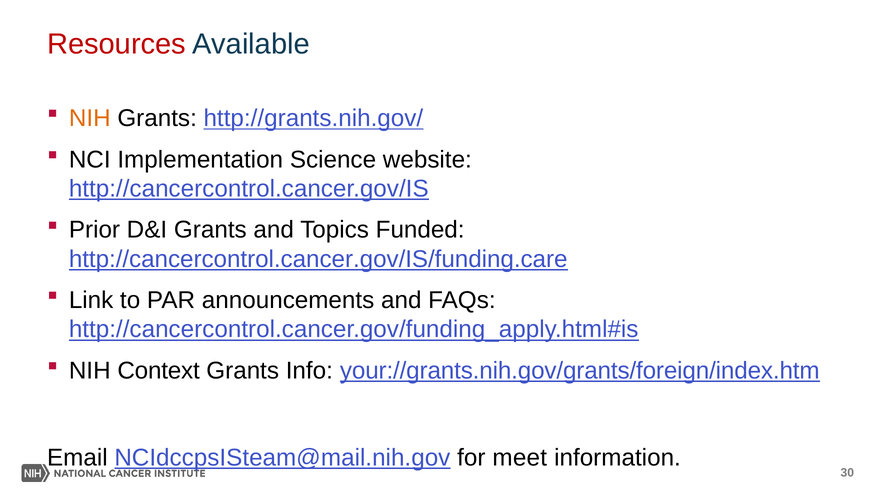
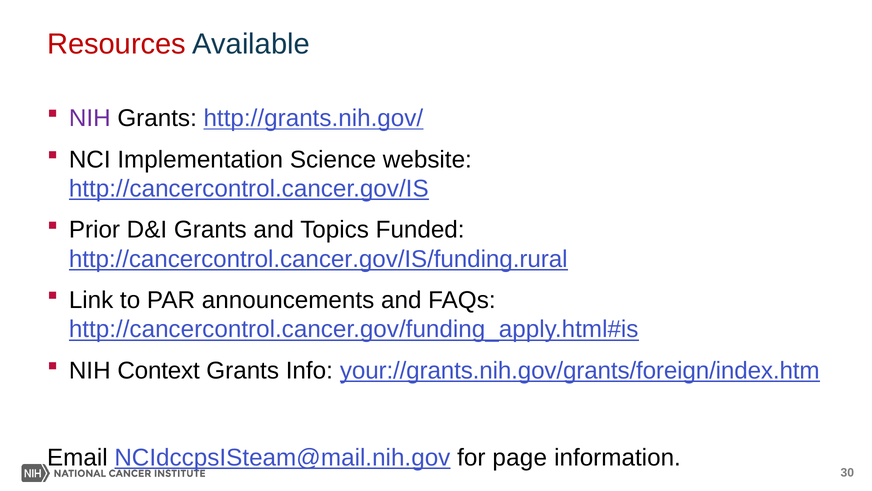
NIH colour: orange -> purple (90, 118)
http://cancercontrol.cancer.gov/IS/funding.care: http://cancercontrol.cancer.gov/IS/funding.care -> http://cancercontrol.cancer.gov/IS/funding.rural (318, 259)
meet: meet -> page (520, 457)
